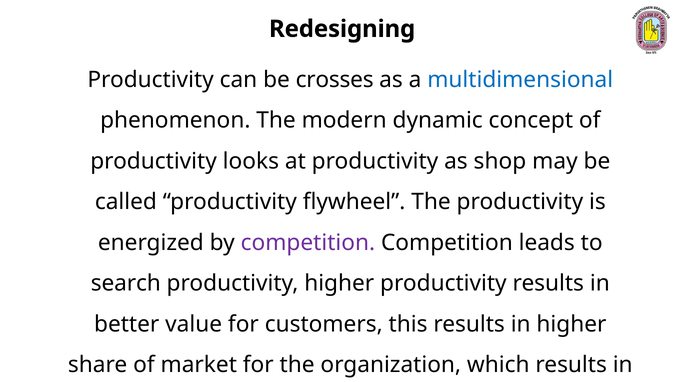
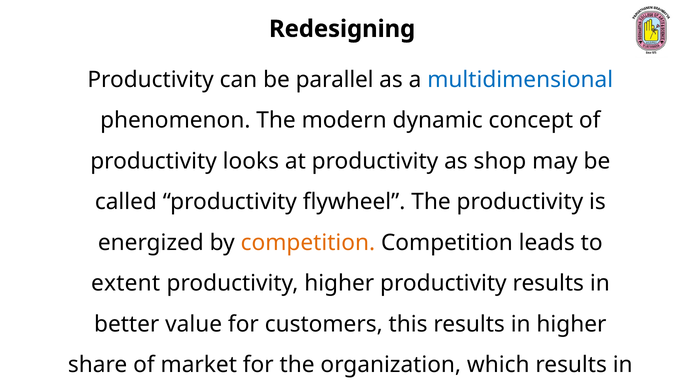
crosses: crosses -> parallel (335, 80)
competition colour: purple -> orange (308, 243)
search: search -> extent (126, 284)
